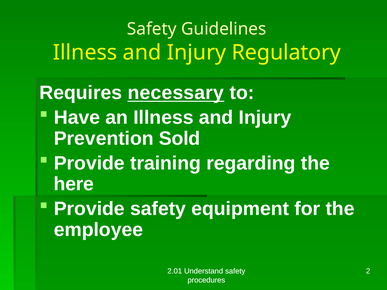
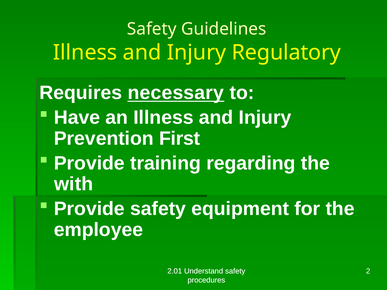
Sold: Sold -> First (180, 139)
here: here -> with (74, 184)
